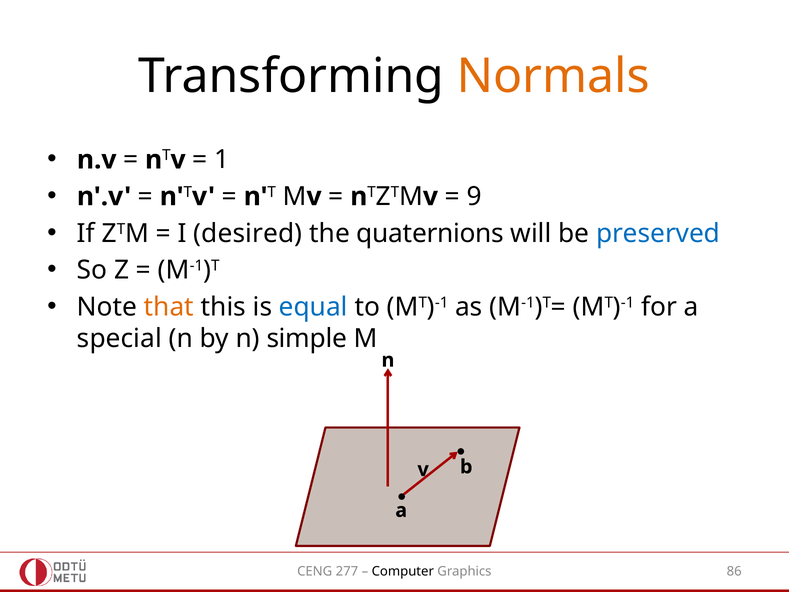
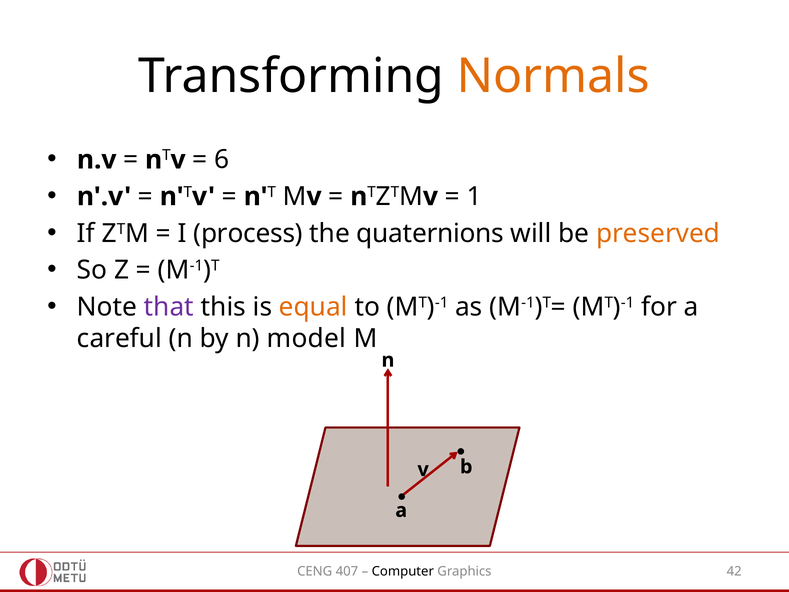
1: 1 -> 6 (222, 160)
9: 9 -> 1 (474, 196)
desired: desired -> process (248, 233)
preserved colour: blue -> orange (658, 233)
that colour: orange -> purple (169, 307)
equal colour: blue -> orange (313, 307)
special: special -> careful (119, 338)
simple: simple -> model (307, 338)
277: 277 -> 407 (347, 571)
86: 86 -> 42 (734, 571)
